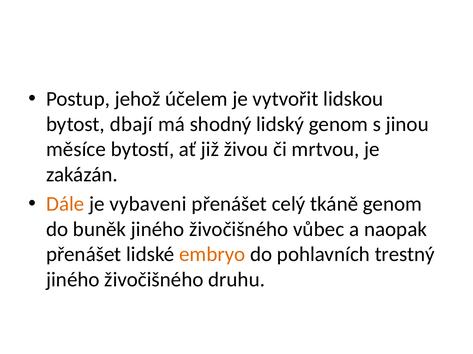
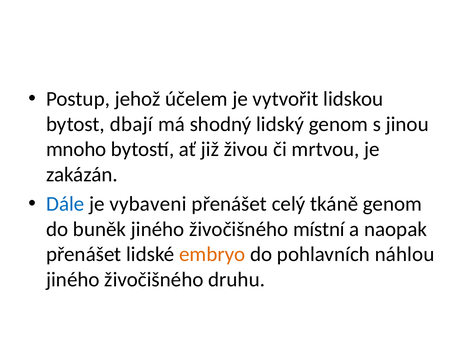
měsíce: měsíce -> mnoho (76, 150)
Dále colour: orange -> blue (65, 204)
vůbec: vůbec -> místní (319, 230)
trestný: trestný -> náhlou (405, 255)
